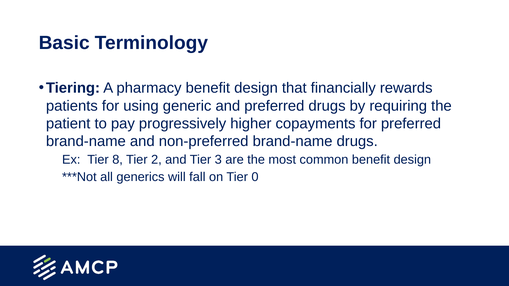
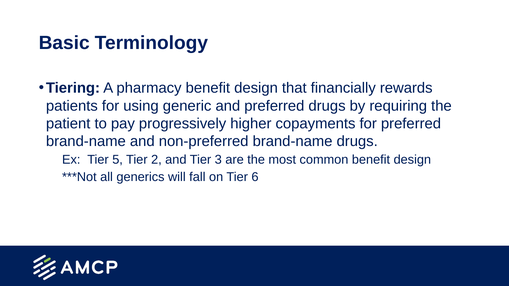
8: 8 -> 5 (118, 160)
0: 0 -> 6 (255, 177)
